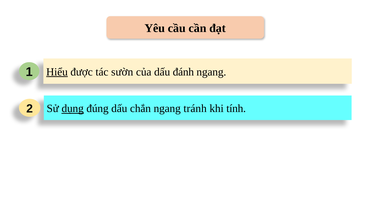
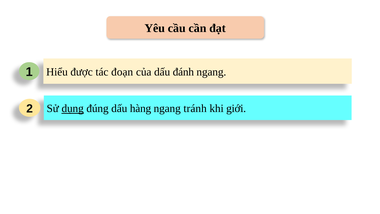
Hiểu underline: present -> none (57, 72)
sườn: sườn -> đoạn (122, 72)
chắn: chắn -> hàng (141, 108)
tính: tính -> giới (236, 108)
